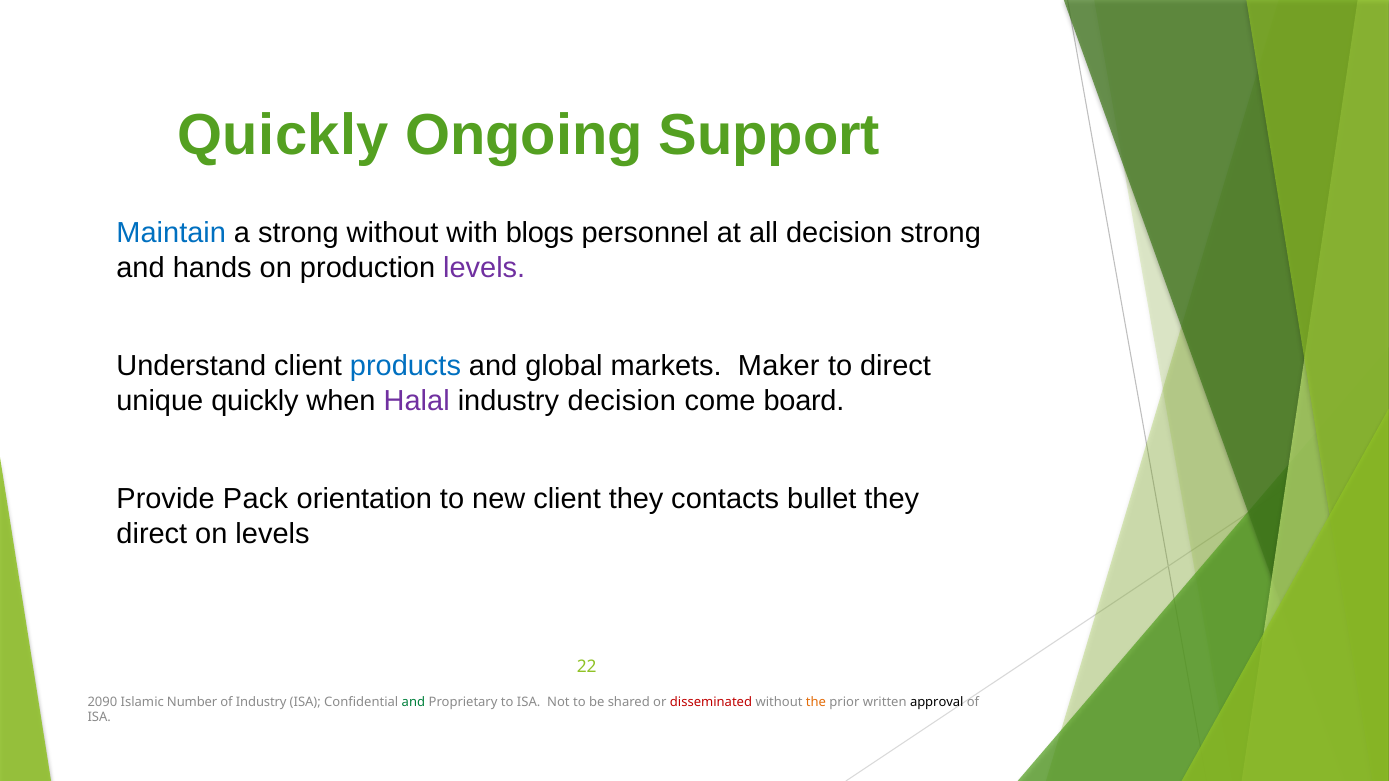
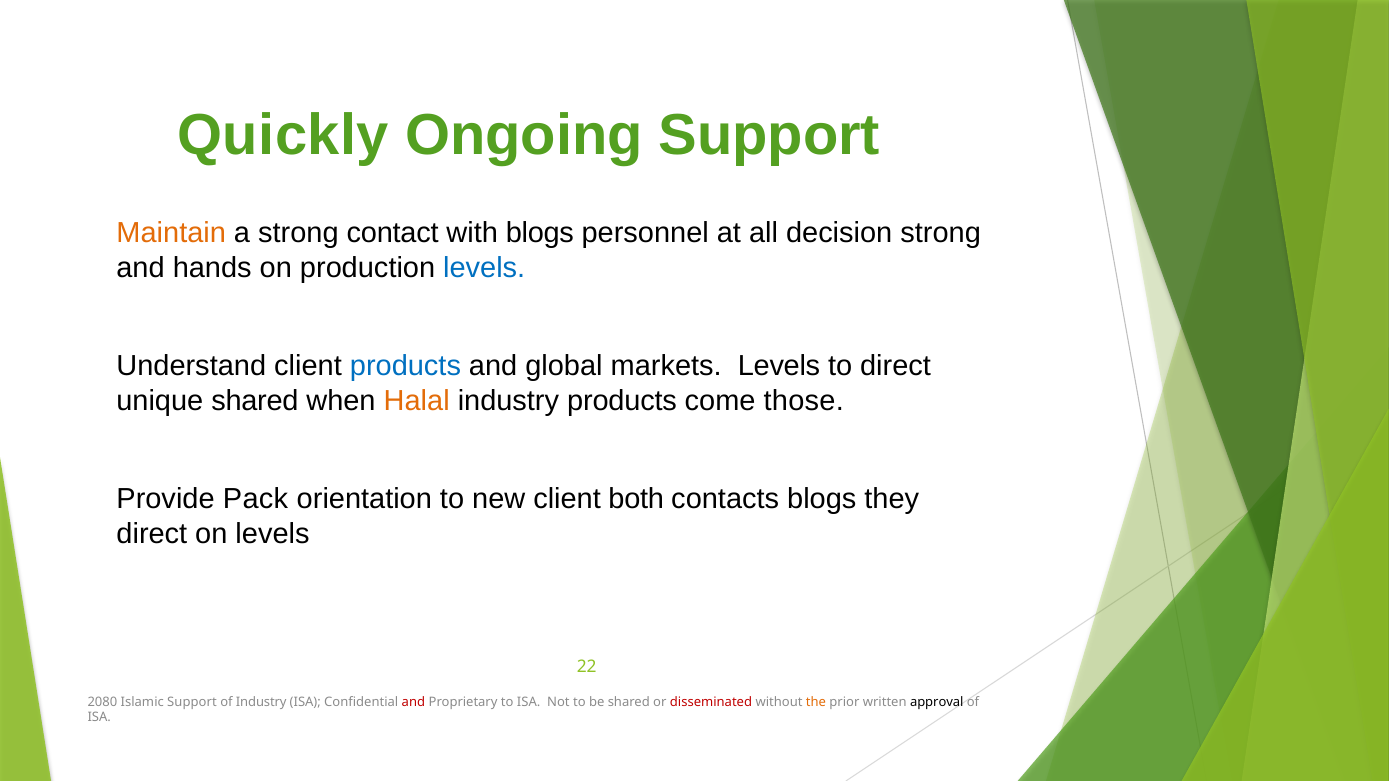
Maintain colour: blue -> orange (171, 233)
strong without: without -> contact (393, 233)
levels colour: purple -> blue (484, 268)
markets Maker: Maker -> Levels (779, 366)
unique quickly: quickly -> shared (255, 401)
Halal colour: purple -> orange (417, 401)
industry decision: decision -> products (622, 401)
board: board -> those (804, 401)
client they: they -> both (636, 500)
contacts bullet: bullet -> blogs (822, 500)
2090: 2090 -> 2080 (102, 702)
Islamic Number: Number -> Support (192, 702)
and colour: green -> red (413, 702)
